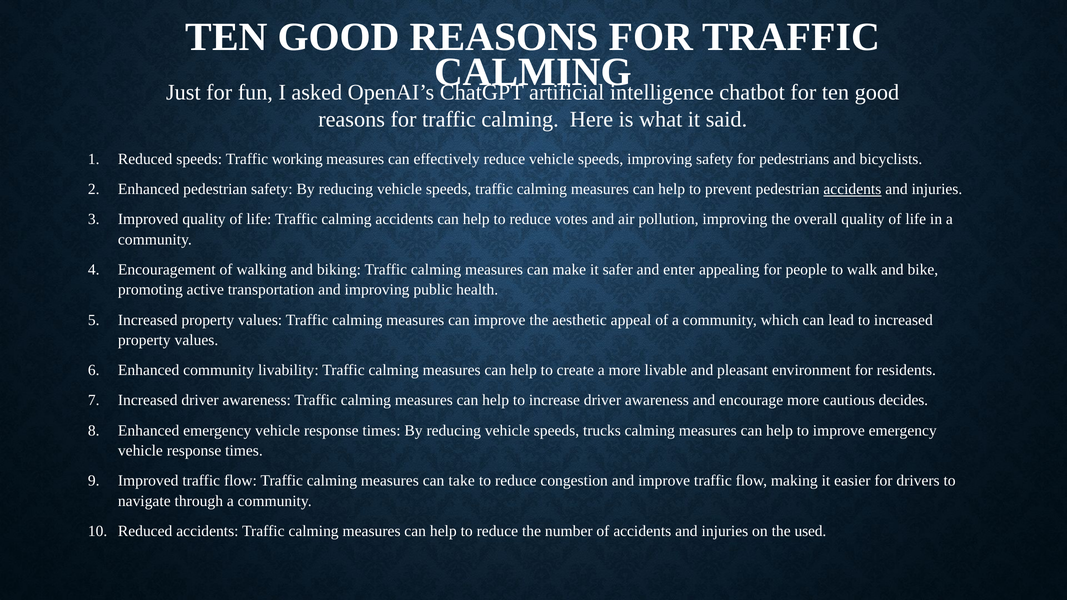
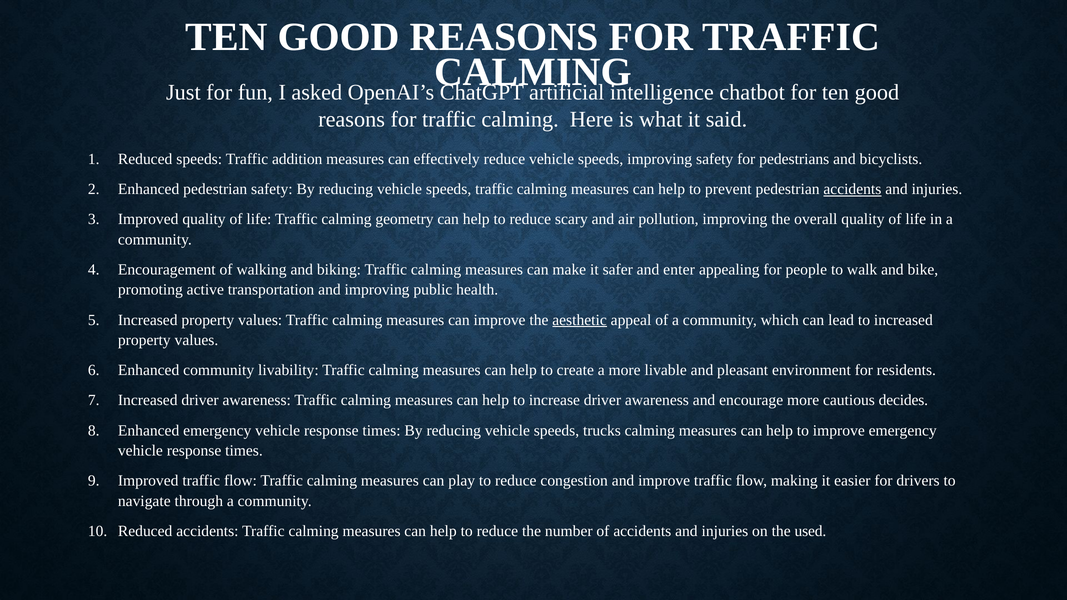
working: working -> addition (297, 159)
calming accidents: accidents -> geometry (405, 219)
votes: votes -> scary (571, 219)
aesthetic underline: none -> present (580, 320)
take: take -> play (462, 481)
